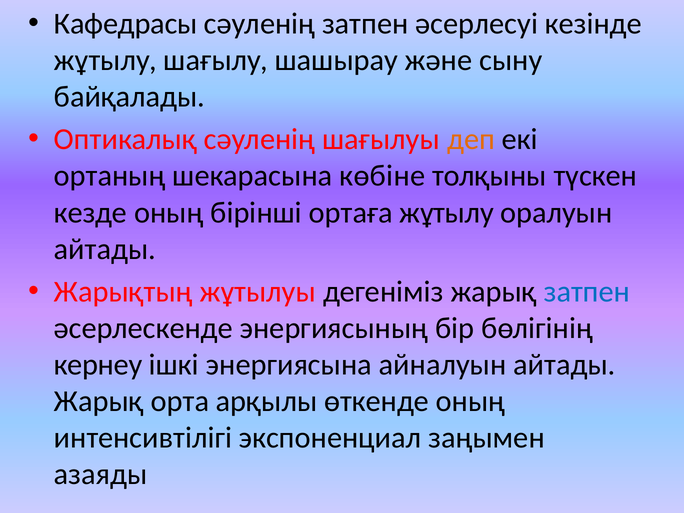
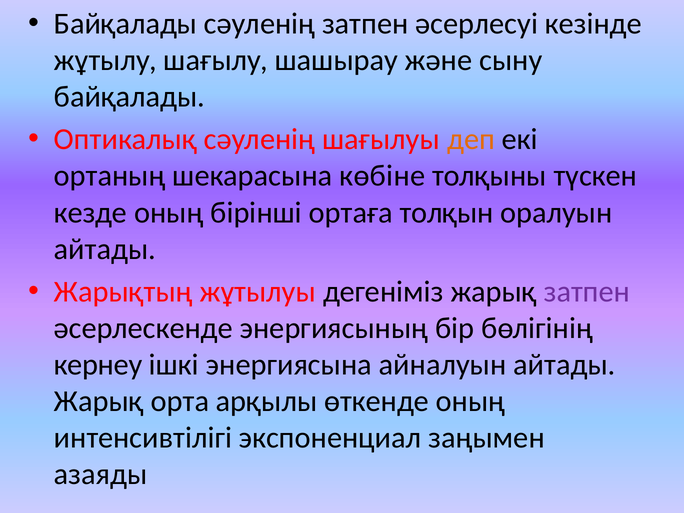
Кафедрасы: Кафедрасы -> Байқалады (126, 24)
ортаға жұтылу: жұтылу -> толқын (447, 212)
затпен colour: blue -> purple (587, 292)
